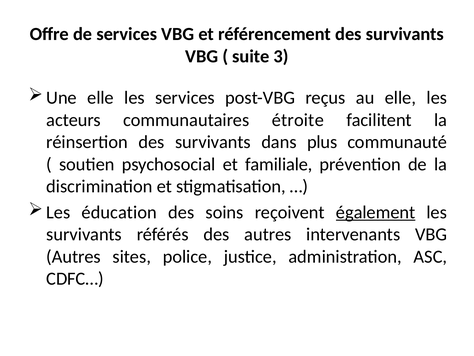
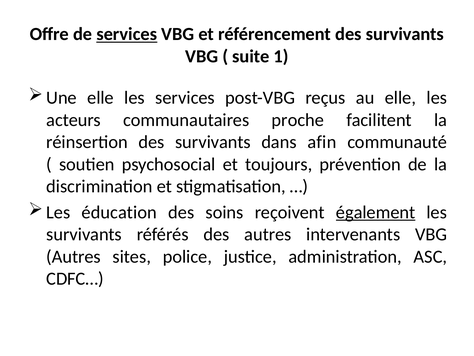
services underline: none -> present (127, 34)
3: 3 -> 1 (281, 56)
étroite: étroite -> proche (298, 120)
plus: plus -> afin (322, 142)
familiale: familiale -> toujours (279, 164)
